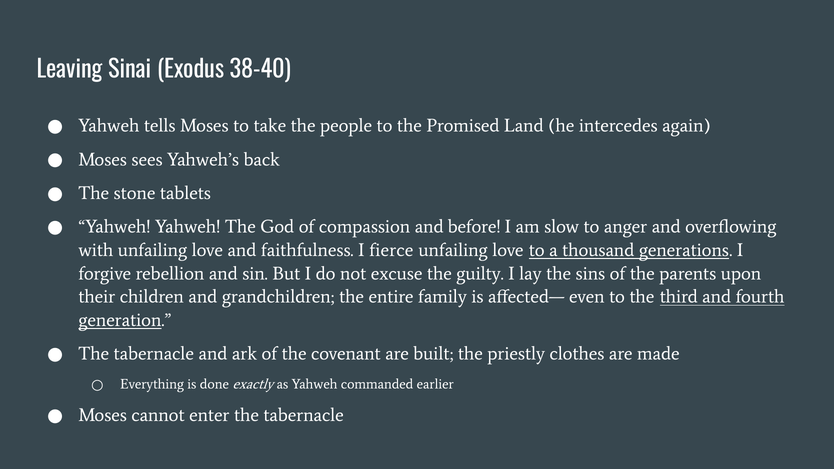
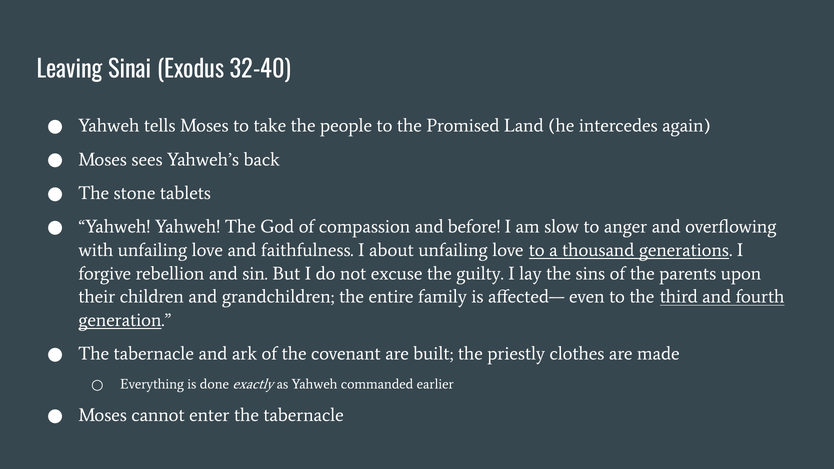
38-40: 38-40 -> 32-40 (260, 70)
fierce: fierce -> about (391, 250)
